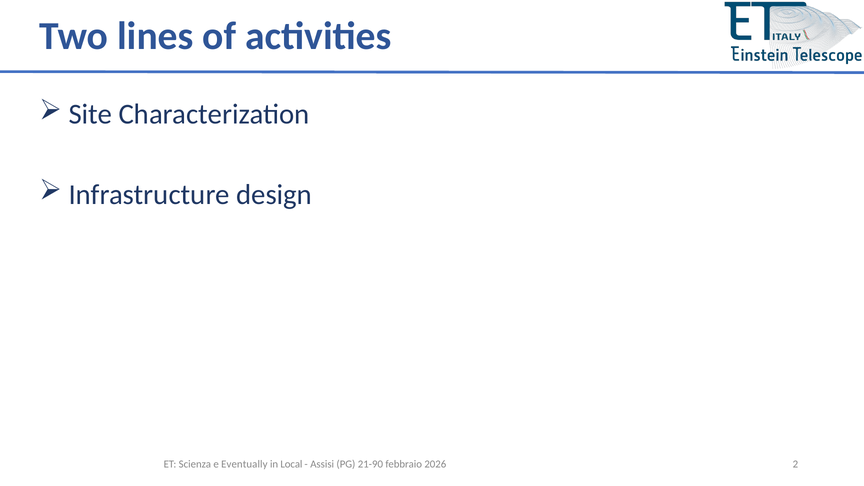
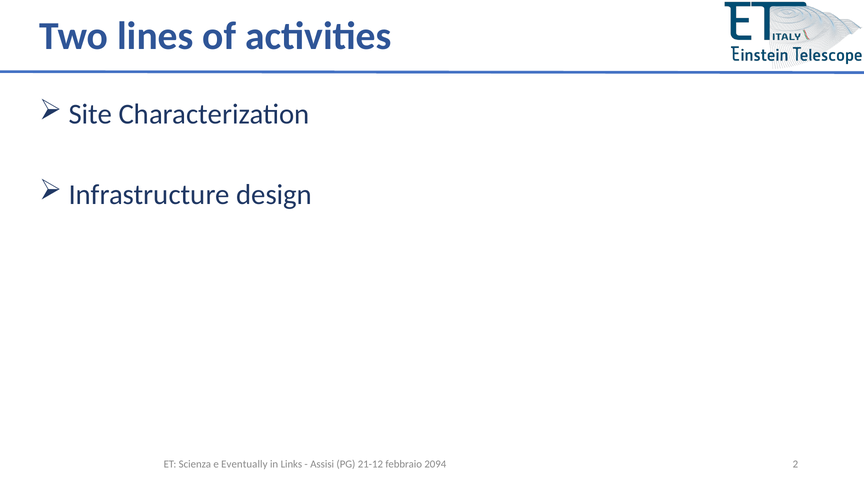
Local: Local -> Links (291, 464)
21-90: 21-90 -> 21-12 (370, 464)
2026: 2026 -> 2094 (435, 464)
